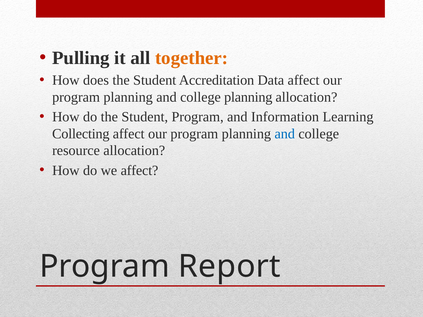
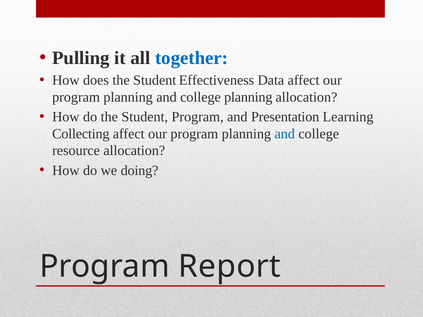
together colour: orange -> blue (192, 58)
Accreditation: Accreditation -> Effectiveness (217, 80)
Information: Information -> Presentation (285, 117)
we affect: affect -> doing (140, 171)
